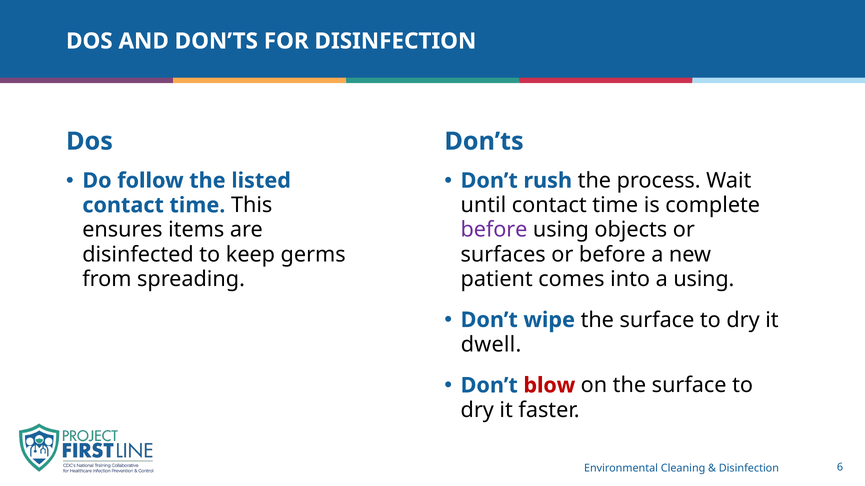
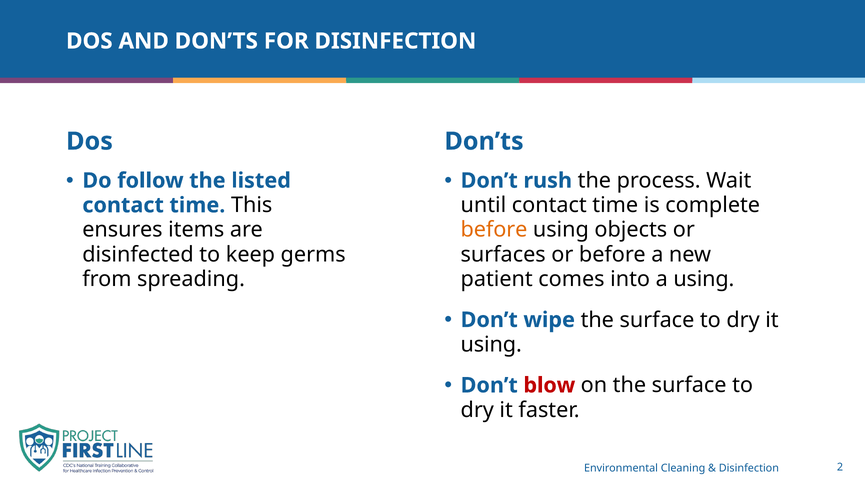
before colour: purple -> orange (494, 230)
dwell: dwell -> using (491, 345)
6: 6 -> 2 (840, 468)
